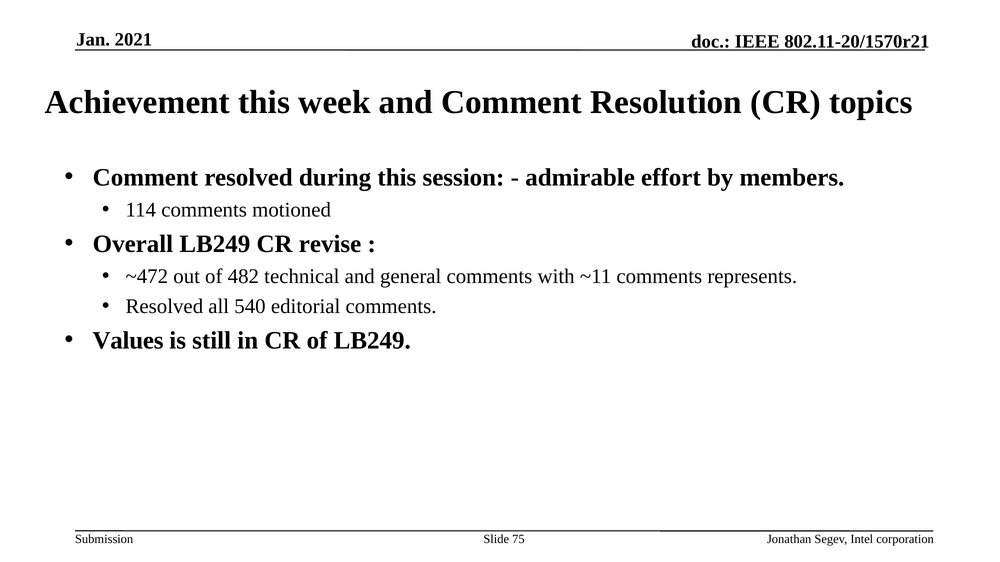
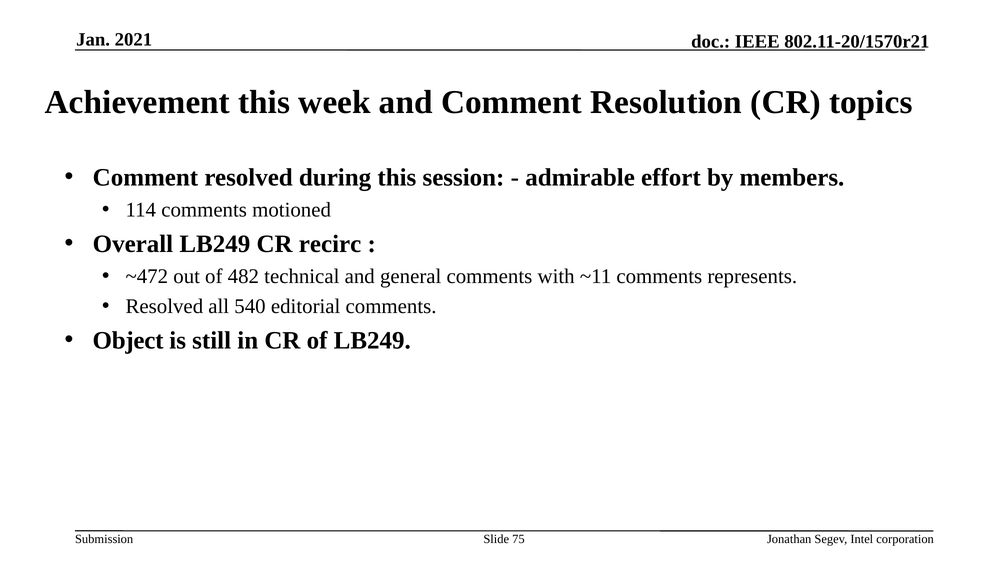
revise: revise -> recirc (330, 244)
Values: Values -> Object (128, 341)
